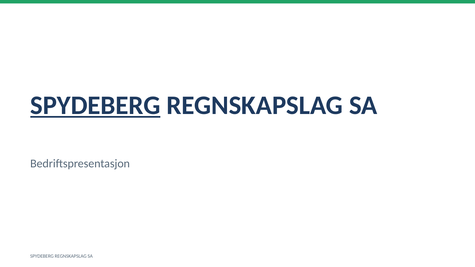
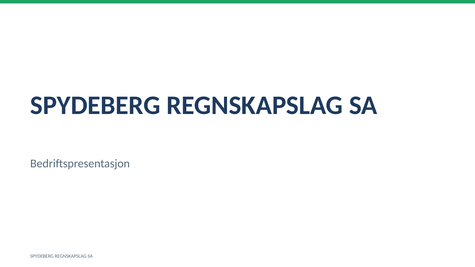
SPYDEBERG underline: present -> none (95, 105)
